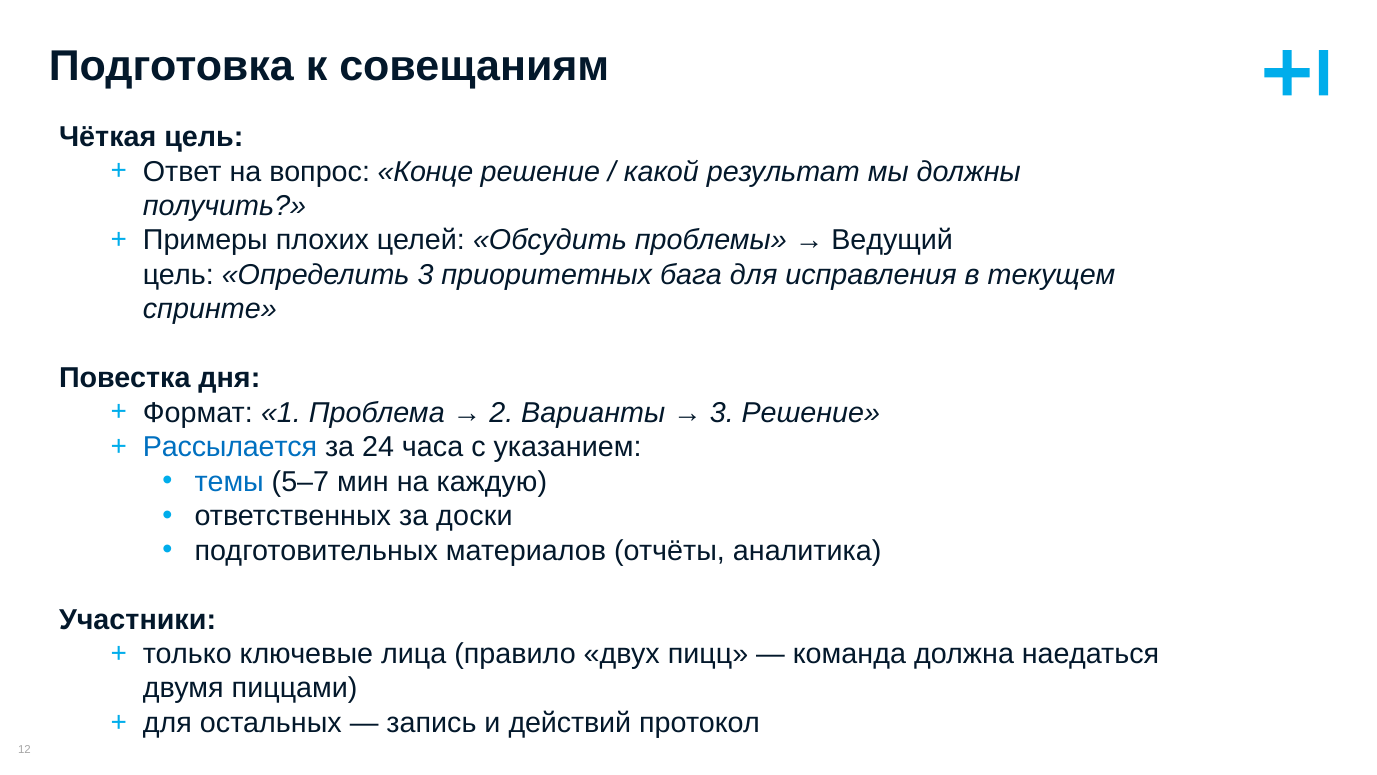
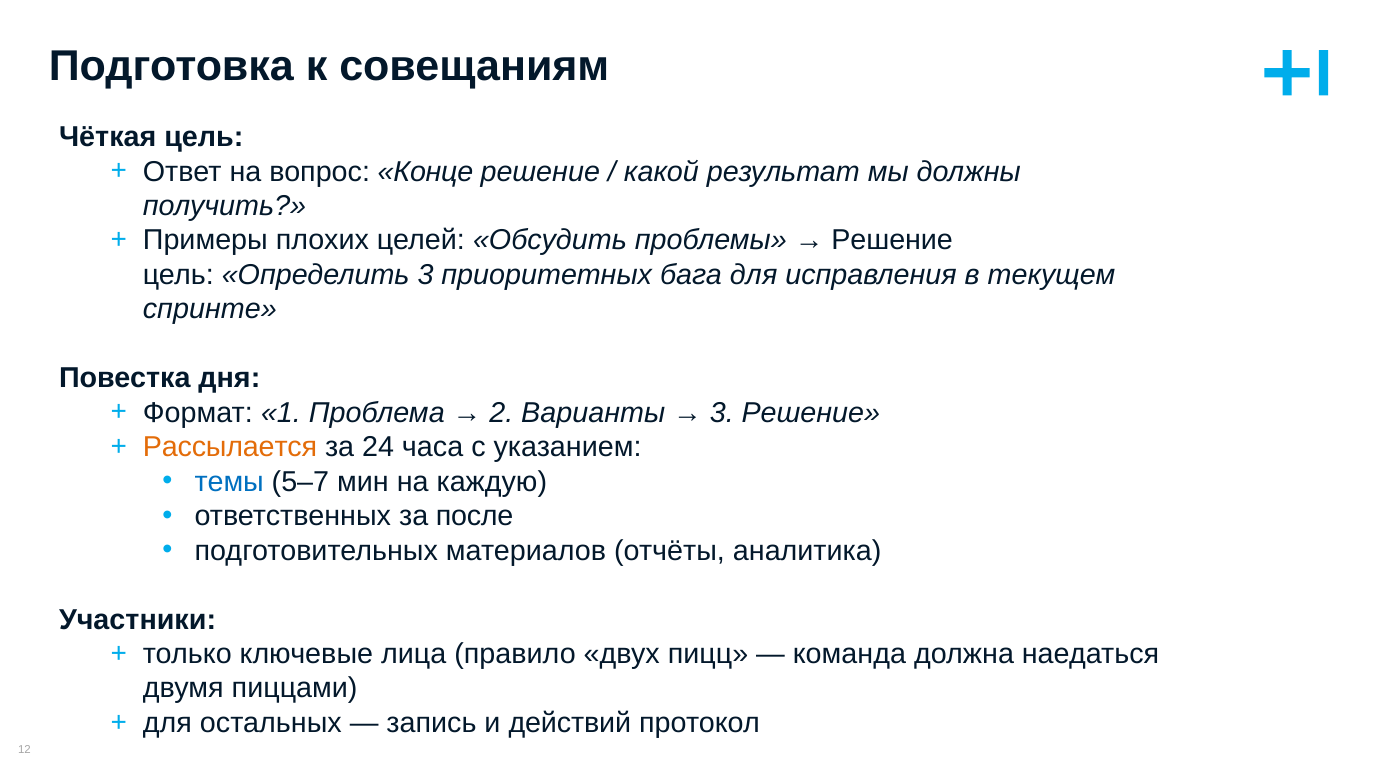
Ведущий: Ведущий -> Решение (892, 240)
Рассылается colour: blue -> orange (230, 447)
доски: доски -> после (475, 516)
